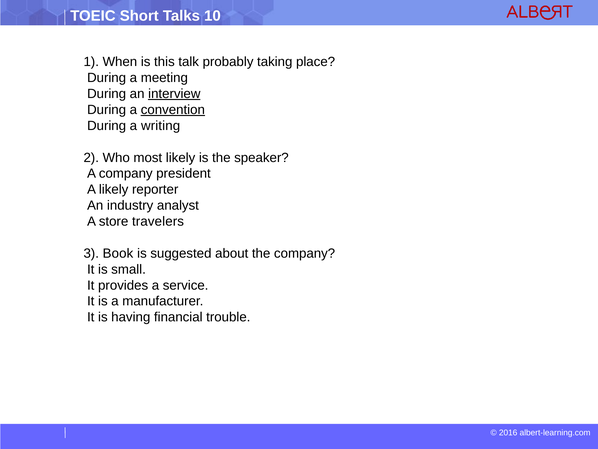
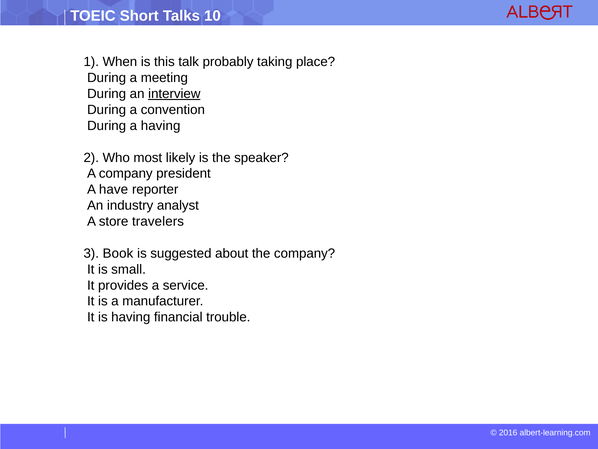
convention underline: present -> none (173, 110)
a writing: writing -> having (161, 126)
A likely: likely -> have (114, 189)
